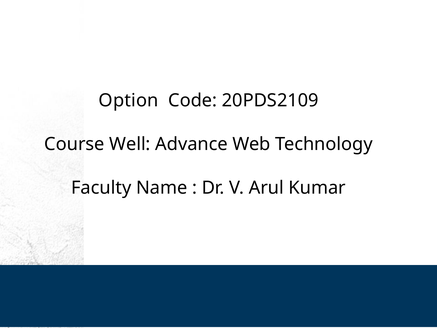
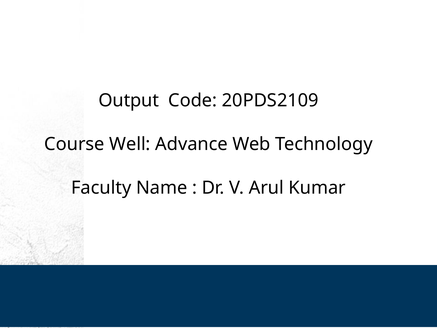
Option: Option -> Output (129, 100)
